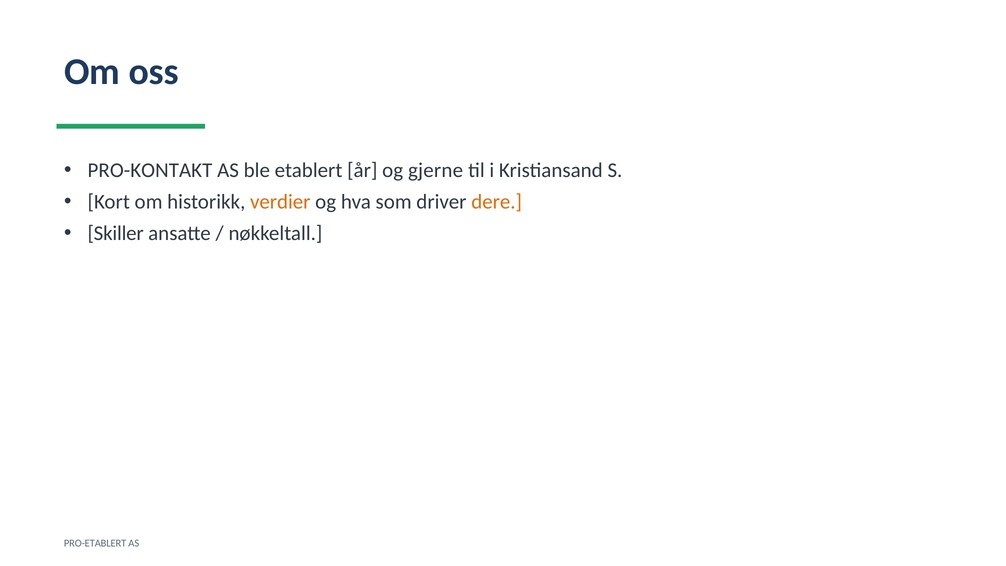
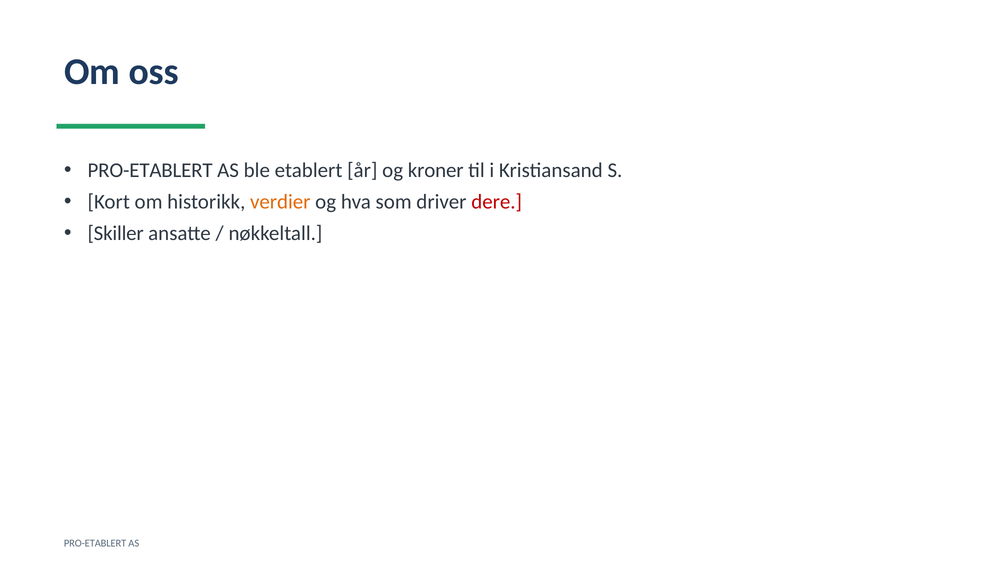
PRO-KONTAKT: PRO-KONTAKT -> PRO-ETABLERT (150, 170)
gjerne: gjerne -> kroner (436, 170)
dere colour: orange -> red (497, 202)
